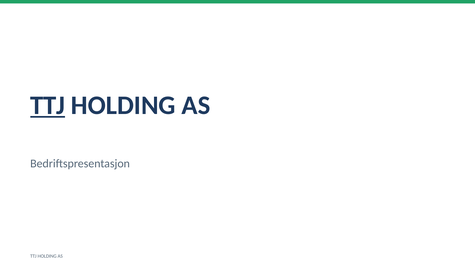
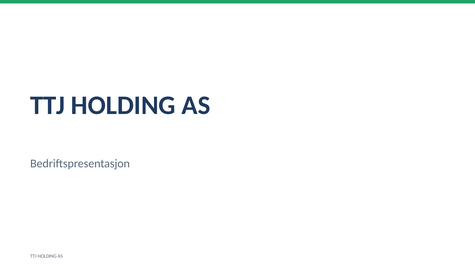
TTJ underline: present -> none (48, 105)
